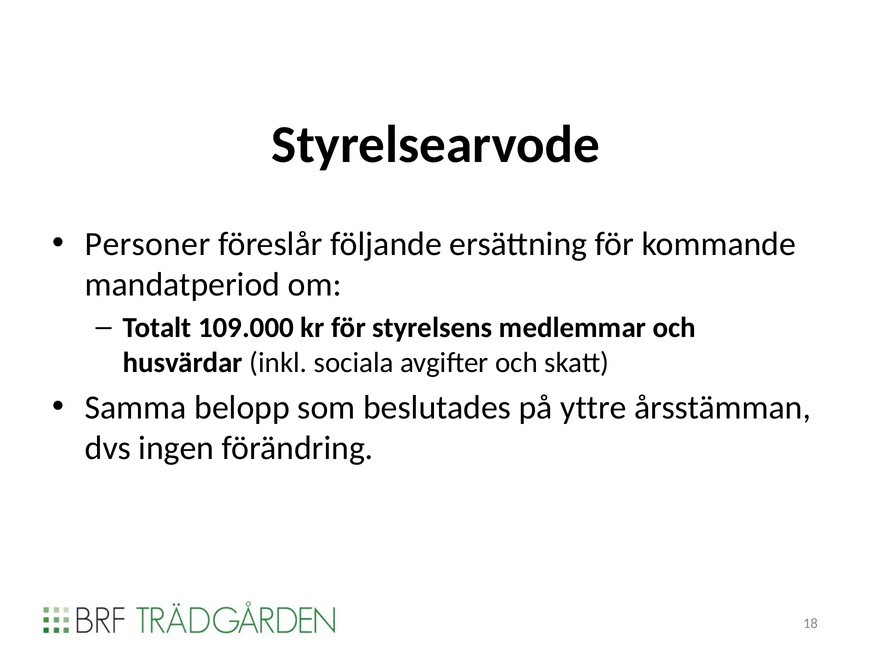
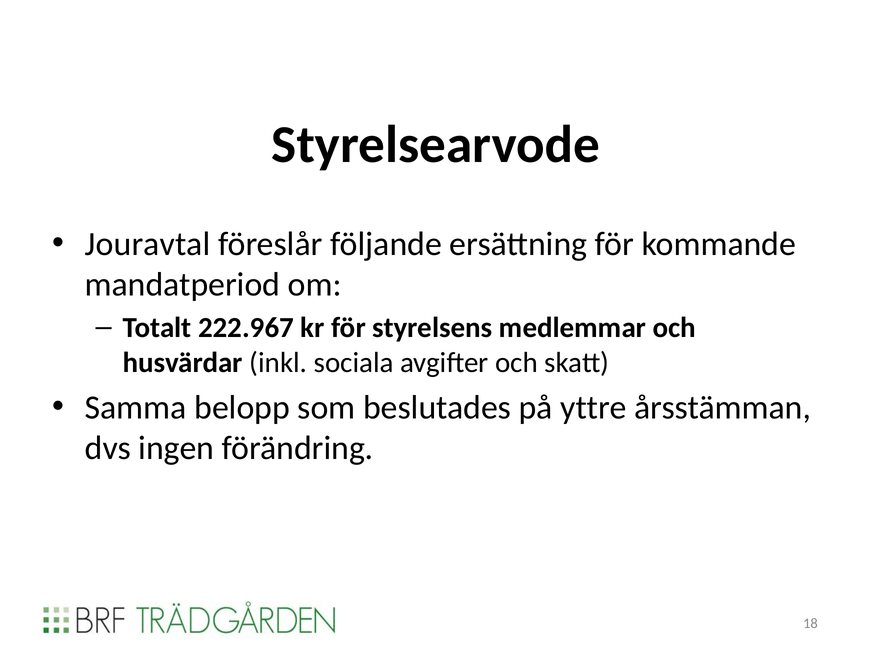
Personer: Personer -> Jouravtal (148, 244)
109.000: 109.000 -> 222.967 (246, 327)
